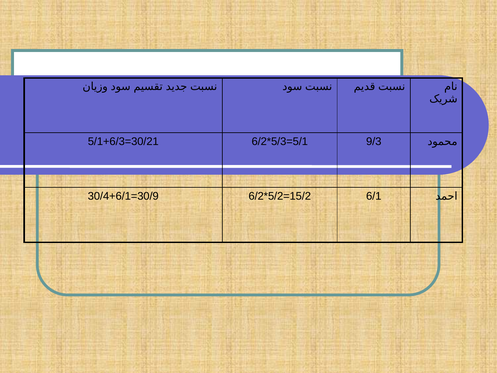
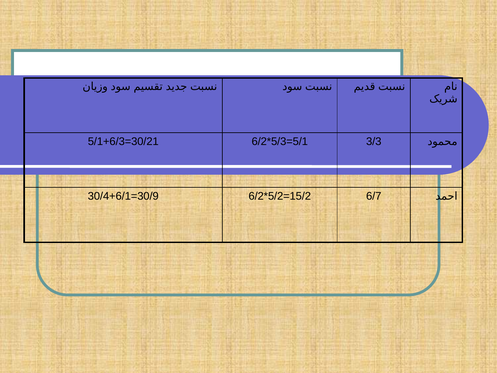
9/3: 9/3 -> 3/3 (374, 141)
6/1: 6/1 -> 6/7 (374, 196)
